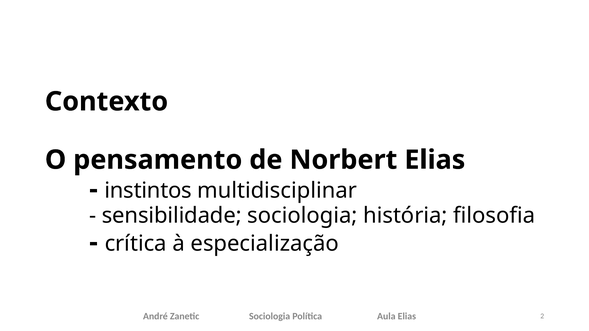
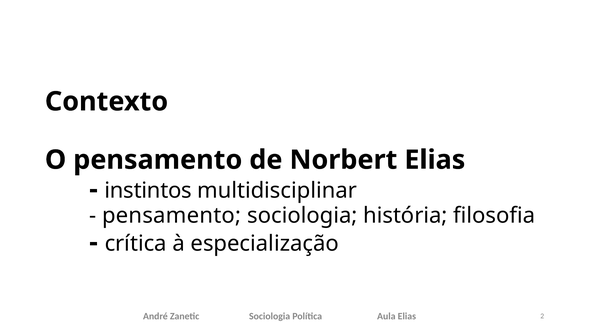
sensibilidade: sensibilidade -> pensamento (172, 216)
